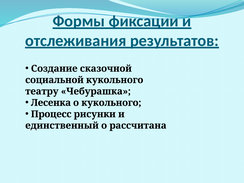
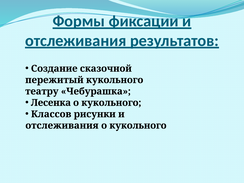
социальной: социальной -> пережитый (54, 80)
Процесс: Процесс -> Классов (51, 114)
единственный: единственный -> отслеживания (62, 126)
рассчитана: рассчитана -> кукольного (138, 126)
